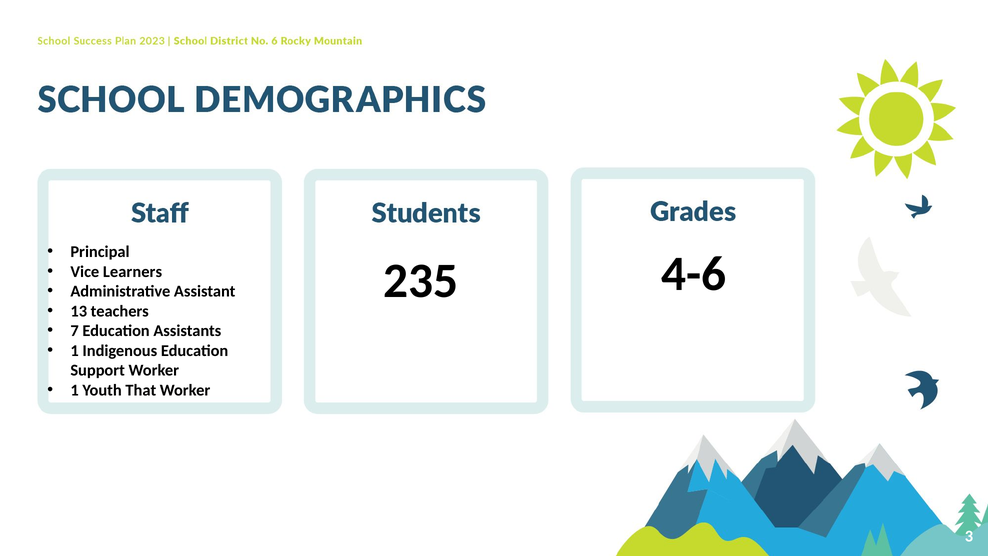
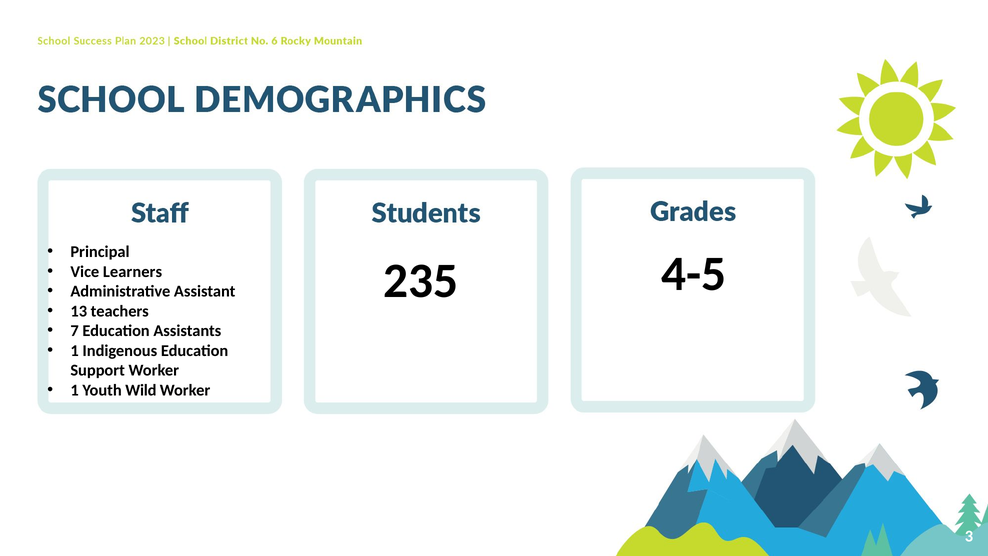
4-6: 4-6 -> 4-5 (694, 274)
That: That -> Wild (141, 390)
